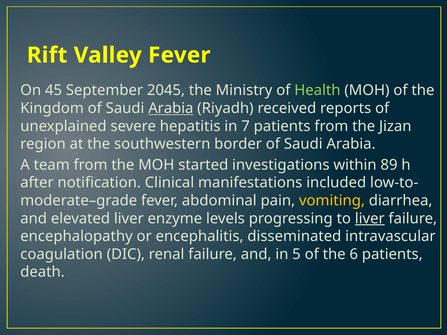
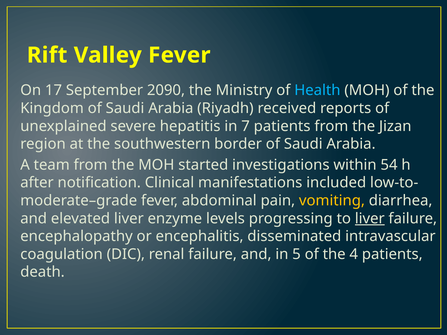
45: 45 -> 17 (53, 90)
2045: 2045 -> 2090 (166, 90)
Health colour: light green -> light blue (317, 90)
Arabia underline: present -> none (171, 108)
89: 89 -> 54 (389, 165)
6: 6 -> 4 (354, 254)
